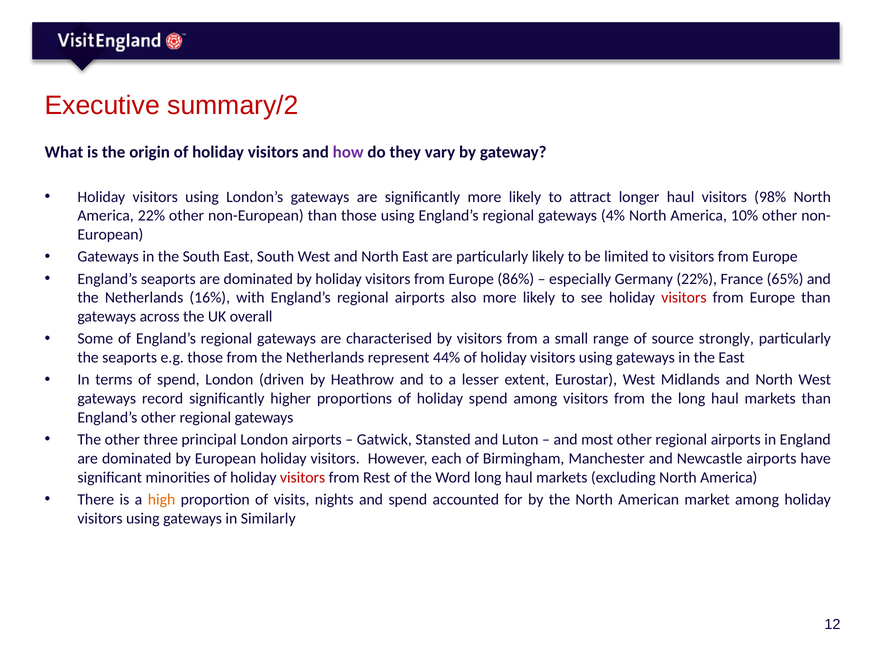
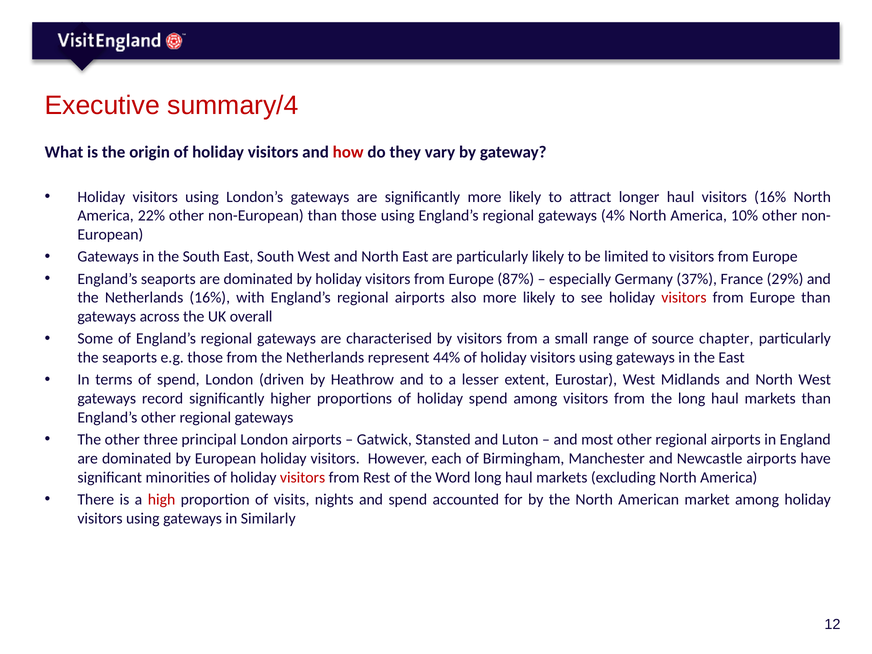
summary/2: summary/2 -> summary/4 (233, 105)
how colour: purple -> red (348, 152)
visitors 98%: 98% -> 16% (770, 197)
86%: 86% -> 87% (516, 279)
Germany 22%: 22% -> 37% (697, 279)
65%: 65% -> 29% (785, 279)
strongly: strongly -> chapter (726, 339)
high colour: orange -> red (162, 500)
